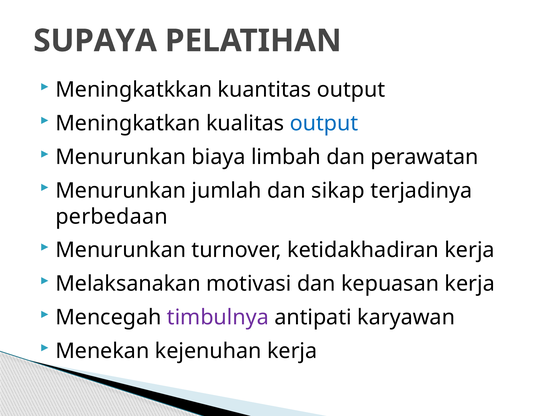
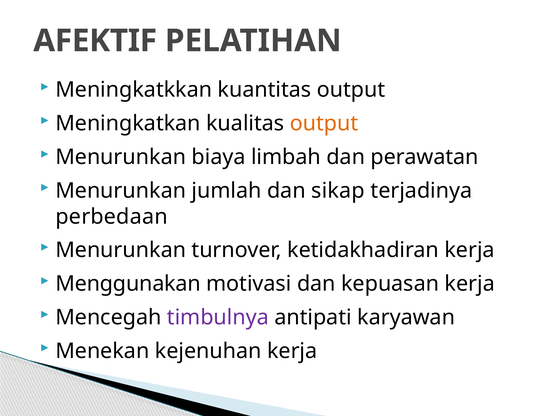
SUPAYA: SUPAYA -> AFEKTIF (95, 41)
output colour: blue -> orange (324, 123)
Melaksanakan: Melaksanakan -> Menggunakan (128, 283)
